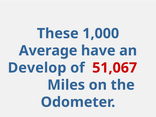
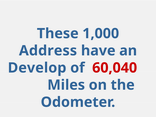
Average: Average -> Address (48, 51)
51,067: 51,067 -> 60,040 (115, 68)
